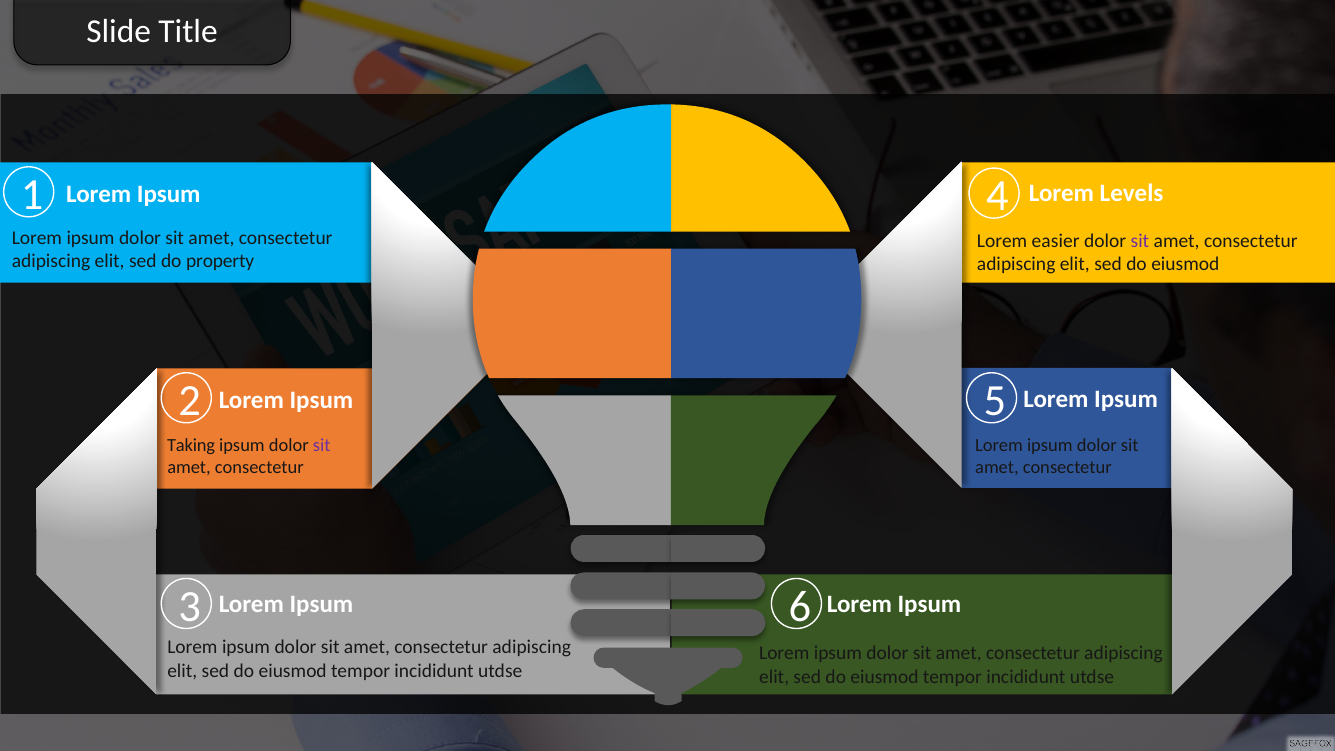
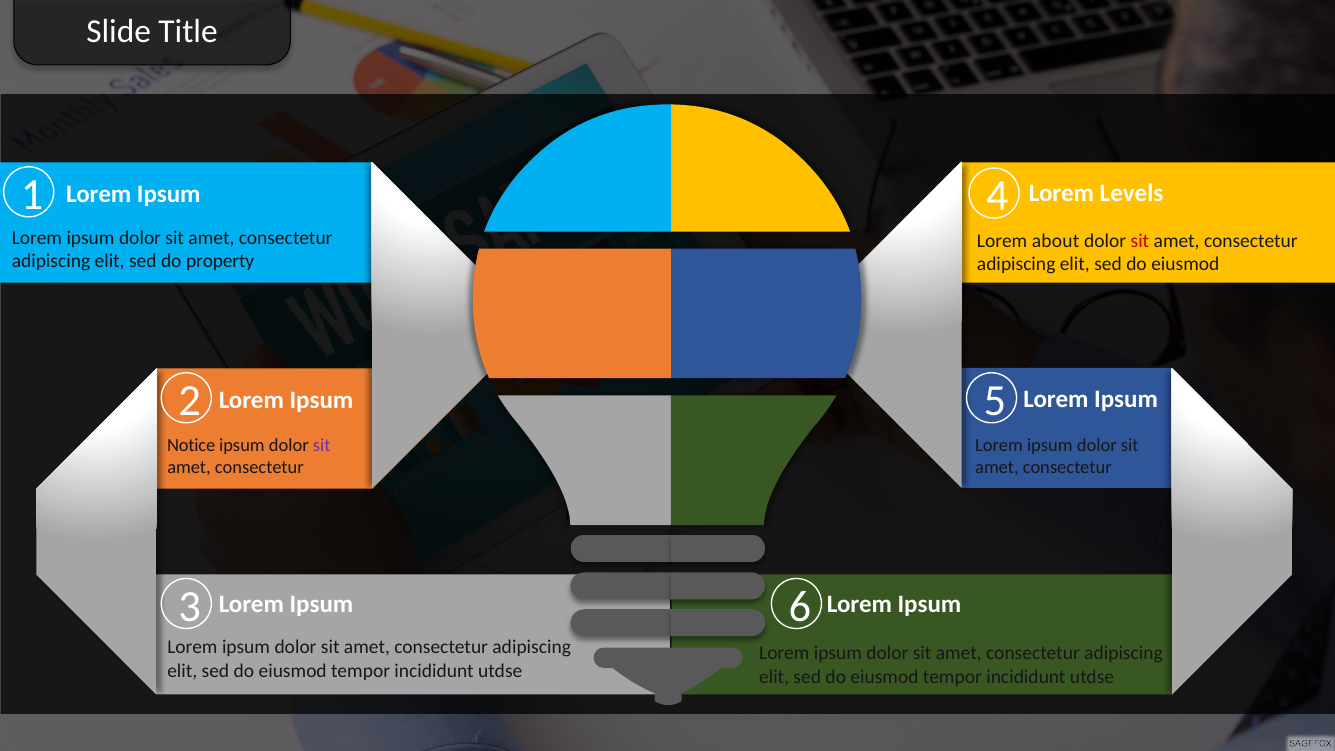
easier: easier -> about (1056, 241)
sit colour: purple -> red (1140, 241)
Taking: Taking -> Notice (191, 445)
